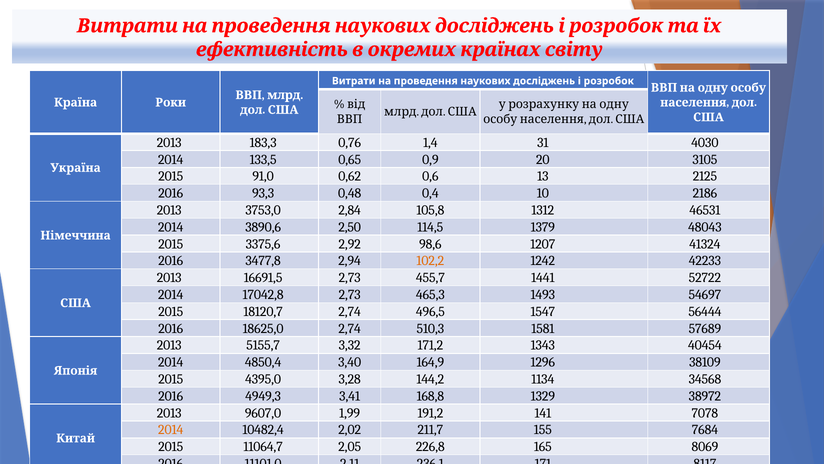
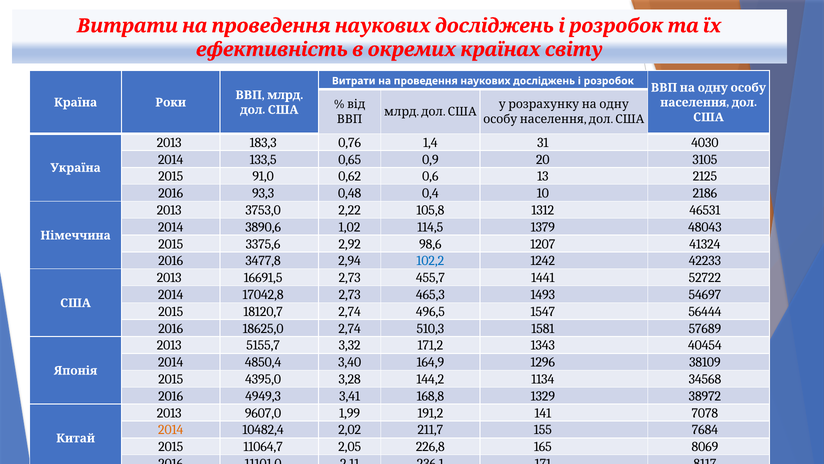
2,84: 2,84 -> 2,22 (350, 210)
2,50: 2,50 -> 1,02 (350, 227)
102,2 colour: orange -> blue (430, 261)
